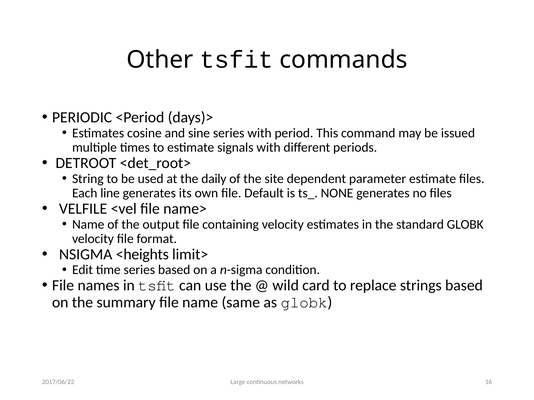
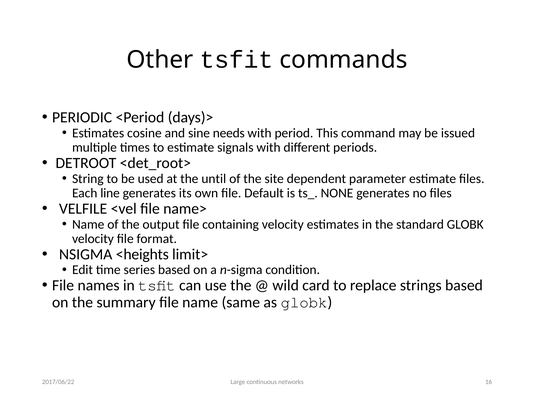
sine series: series -> needs (229, 133)
daily: daily -> until (214, 179)
